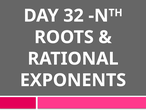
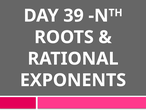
32: 32 -> 39 (74, 16)
